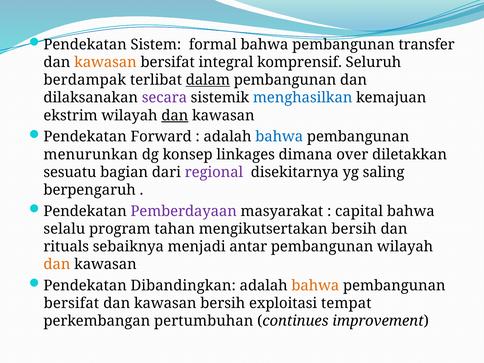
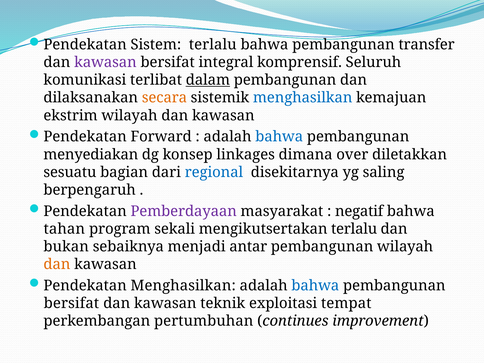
Sistem formal: formal -> terlalu (213, 45)
kawasan colour: orange -> purple (105, 62)
berdampak: berdampak -> komunikasi (85, 80)
secara colour: purple -> orange (164, 98)
dan underline: present -> none (175, 116)
menurunkan: menurunkan -> menyediakan (91, 154)
regional colour: purple -> blue (214, 172)
capital: capital -> negatif (359, 211)
selalu: selalu -> tahan (64, 229)
tahan: tahan -> sekali (175, 229)
mengikutsertakan bersih: bersih -> terlalu (354, 229)
rituals: rituals -> bukan (66, 247)
Pendekatan Dibandingkan: Dibandingkan -> Menghasilkan (183, 286)
bahwa colour: orange -> blue (315, 286)
kawasan bersih: bersih -> teknik (223, 303)
